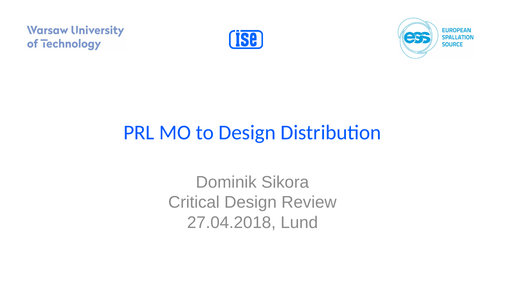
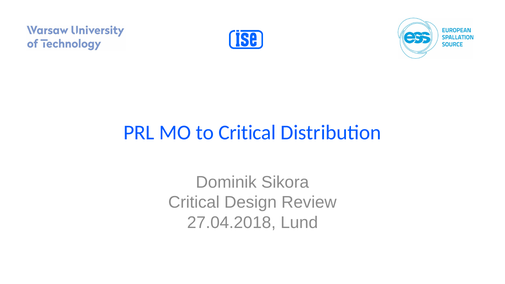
to Design: Design -> Critical (247, 133)
